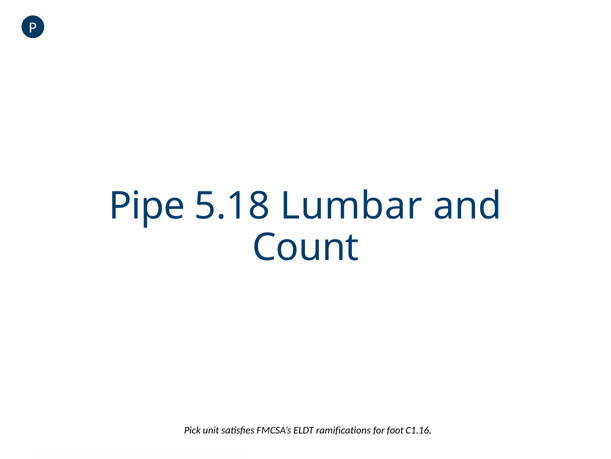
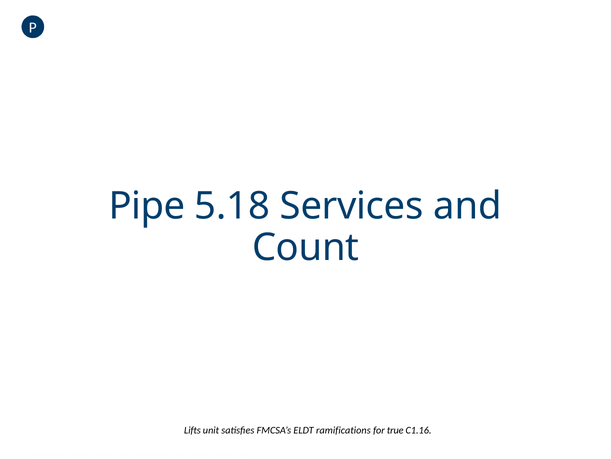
Lumbar: Lumbar -> Services (352, 206)
Pick: Pick -> Lifts (192, 430)
foot: foot -> true (395, 430)
